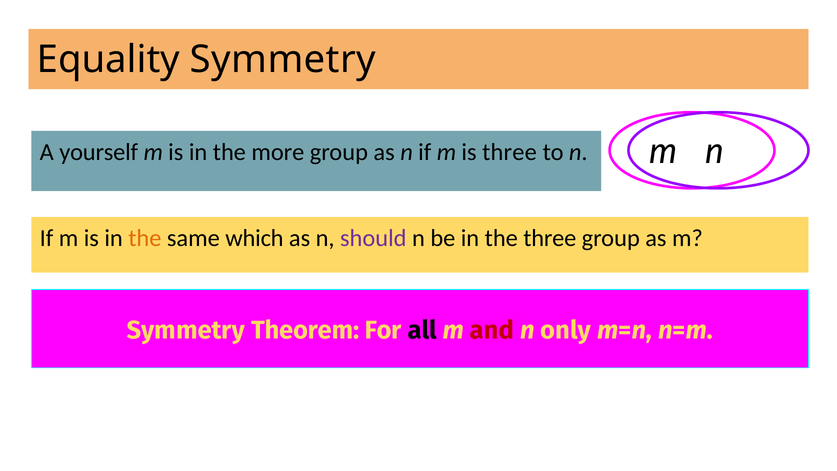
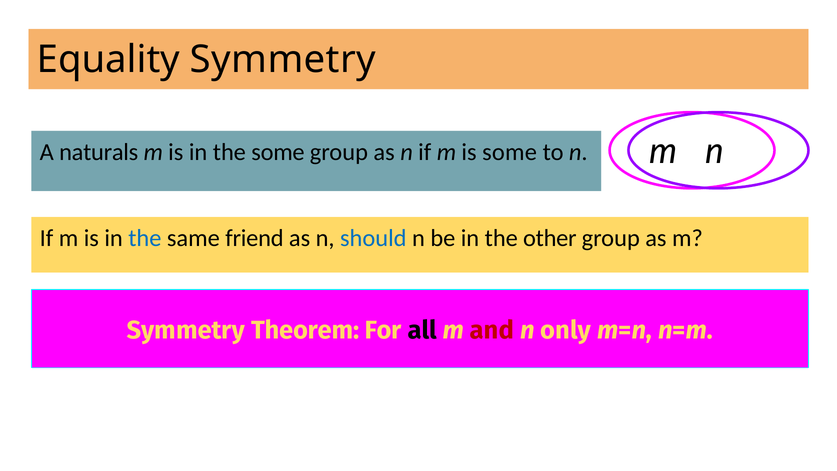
yourself: yourself -> naturals (99, 152)
the more: more -> some (278, 152)
is three: three -> some (510, 152)
the colour: orange -> blue (145, 238)
which: which -> friend (254, 238)
should colour: purple -> blue (373, 238)
the three: three -> other (550, 238)
